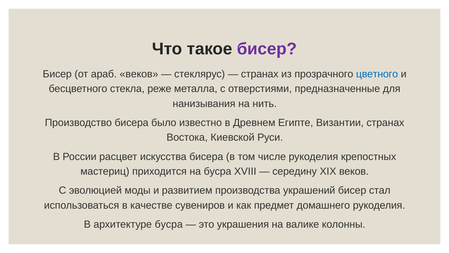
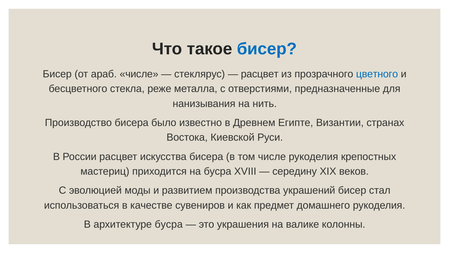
бисер colour: purple -> blue (267, 49)
араб веков: веков -> числе (139, 74)
странах: странах -> расцвет (260, 74)
